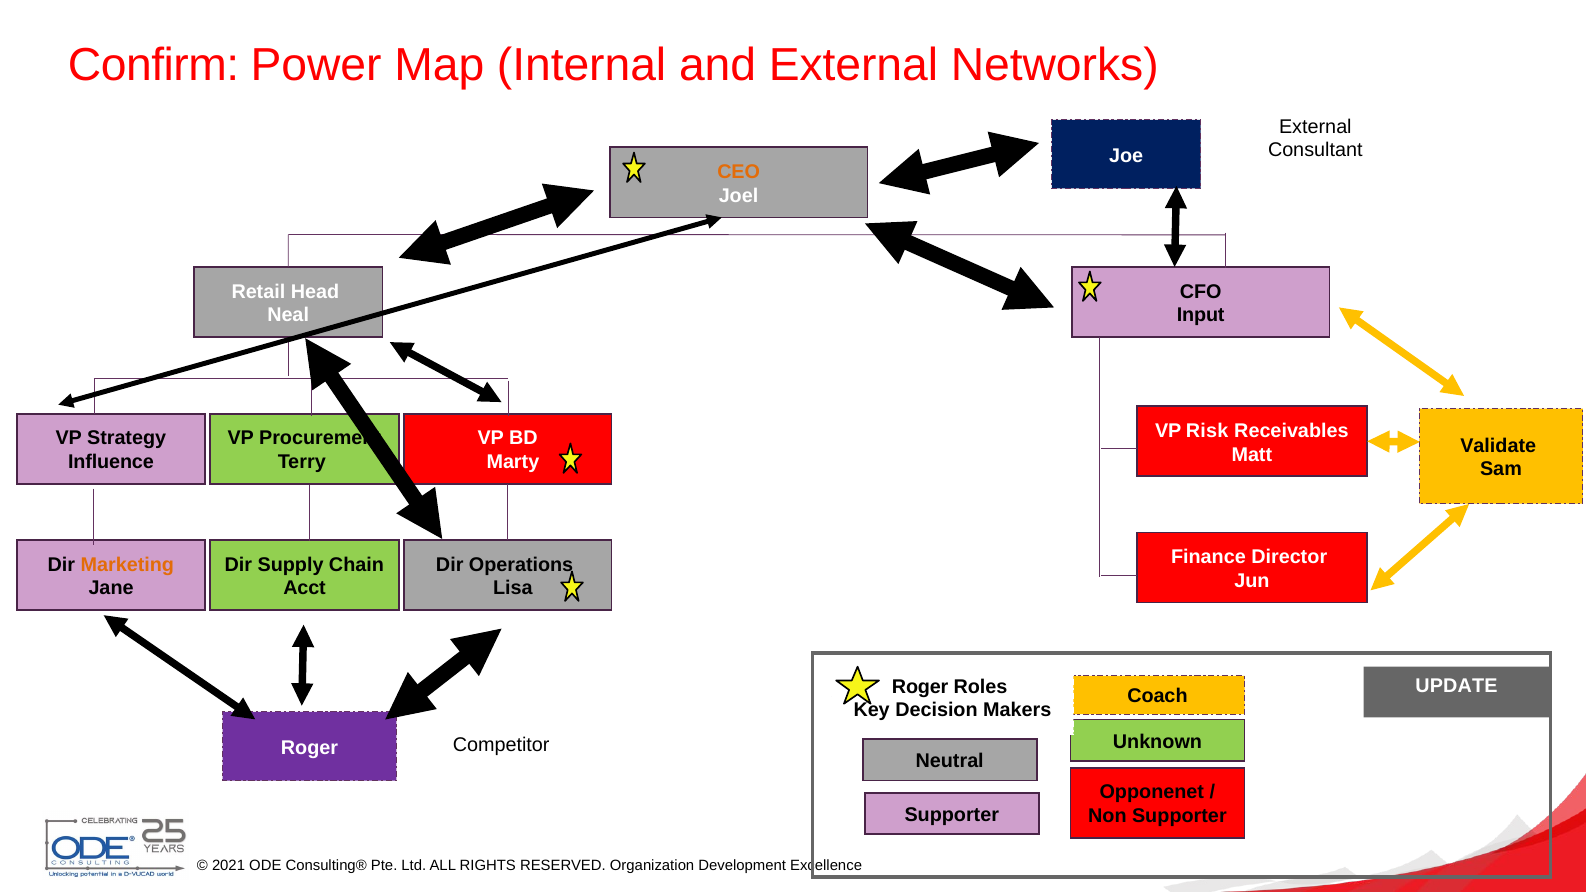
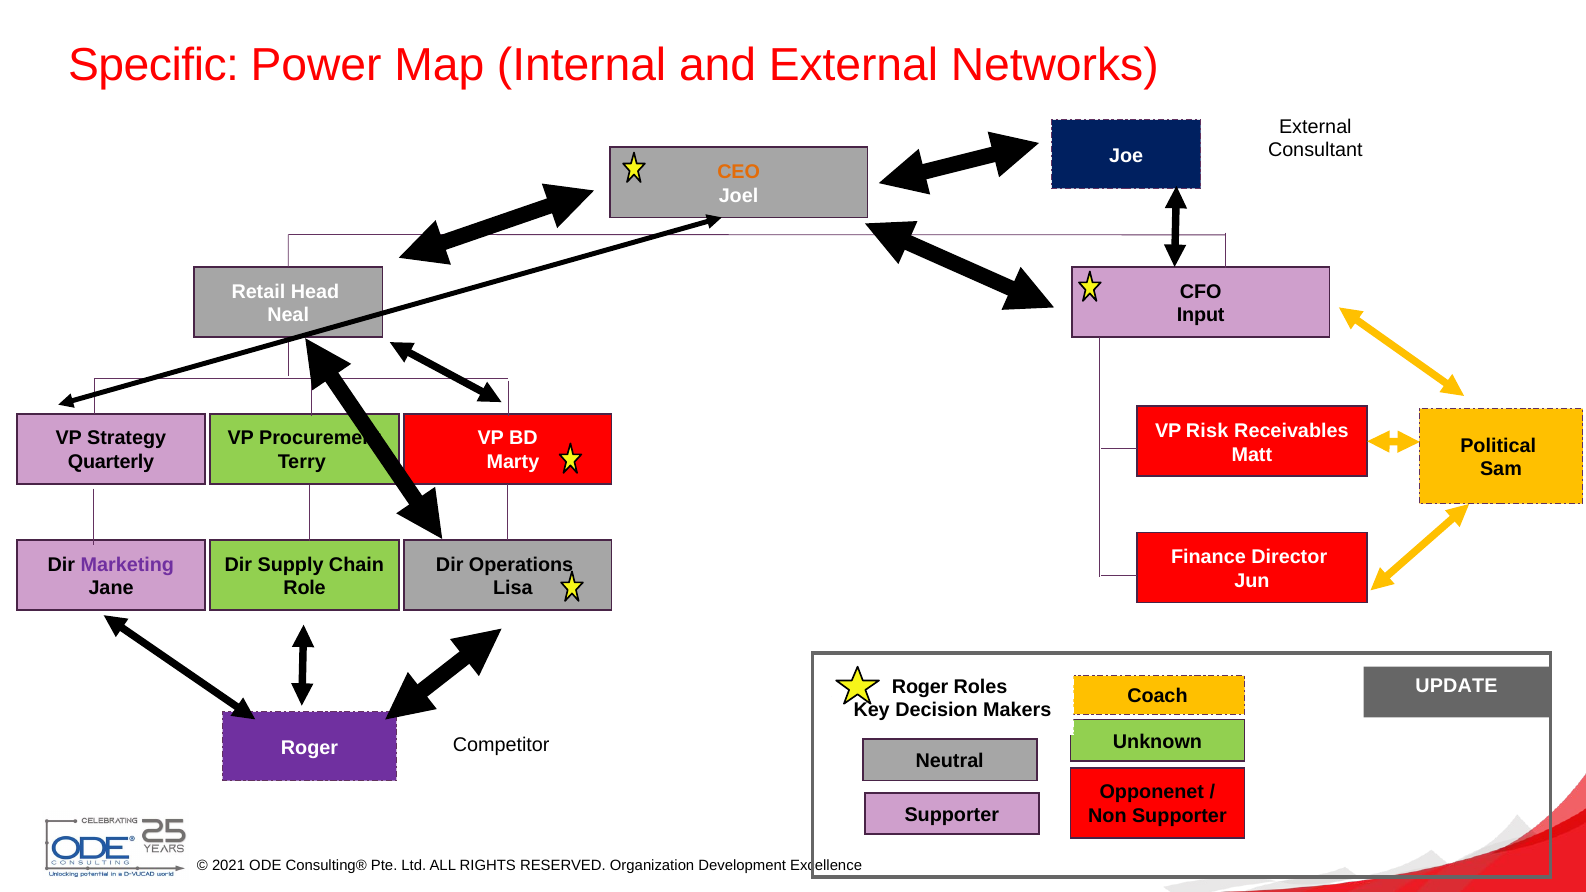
Confirm: Confirm -> Specific (154, 65)
Validate: Validate -> Political (1498, 446)
Influence: Influence -> Quarterly (111, 462)
Marketing colour: orange -> purple (127, 565)
Acct: Acct -> Role (305, 588)
